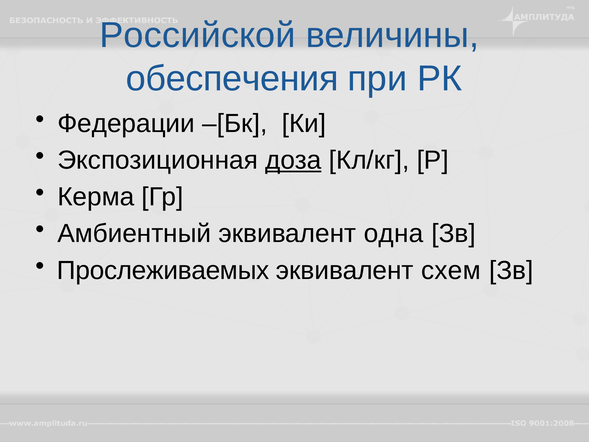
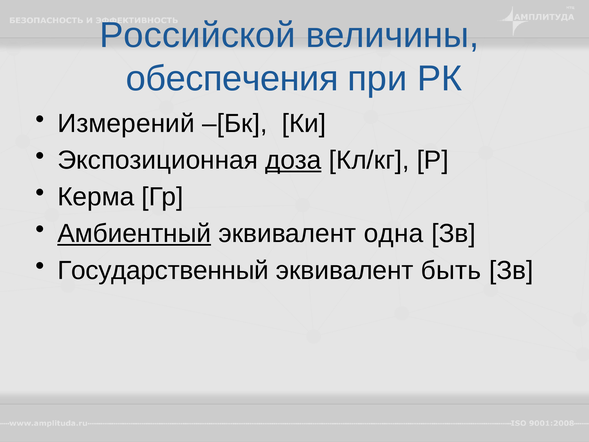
Федерации: Федерации -> Измерений (126, 124)
Амбиентный underline: none -> present (134, 234)
Прослеживаемых: Прослеживаемых -> Государственный (163, 270)
схем: схем -> быть (451, 270)
